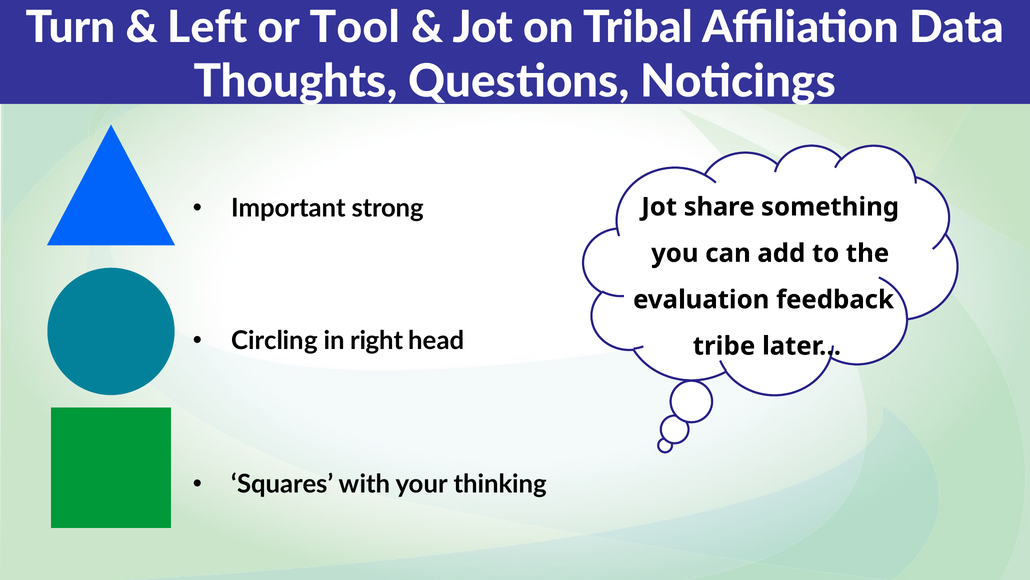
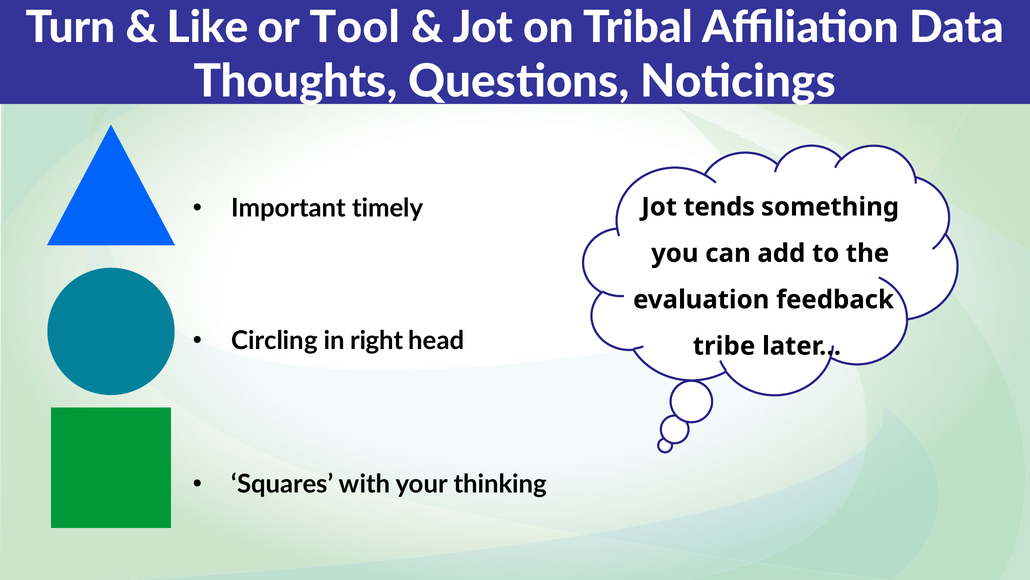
Left: Left -> Like (208, 28)
strong: strong -> timely (388, 208)
share: share -> tends (719, 207)
